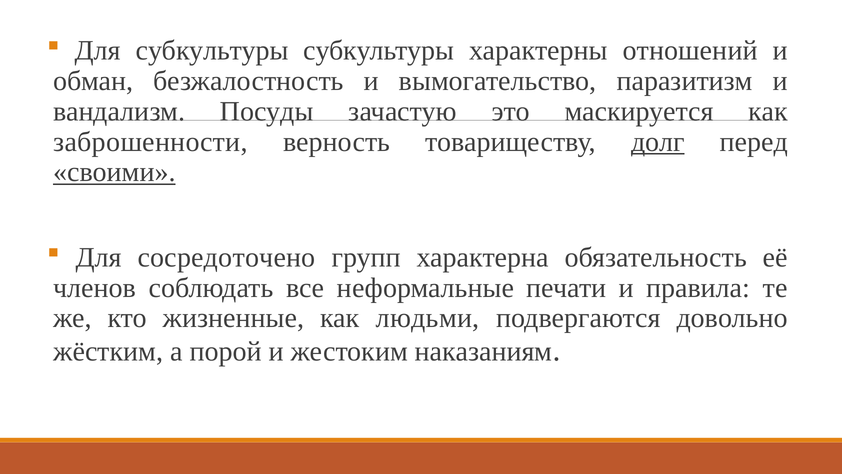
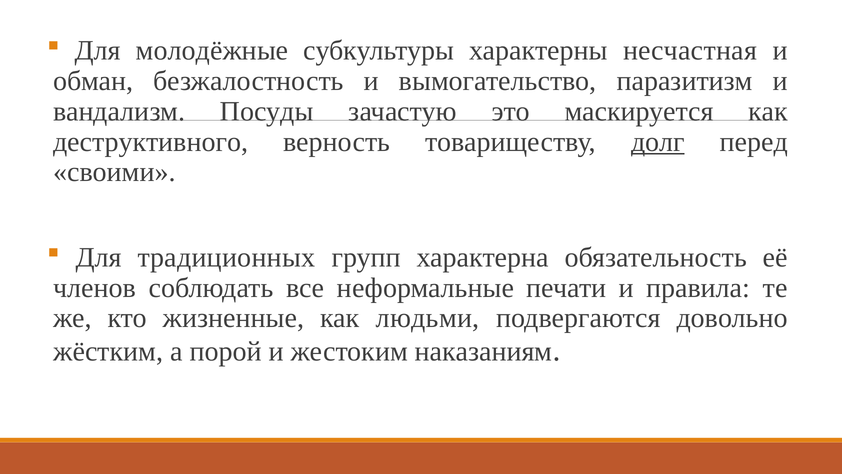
Для субкультуры: субкультуры -> молодёжные (212, 51)
отношений: отношений -> несчастная (690, 51)
заброшенности: заброшенности -> деструктивного (151, 142)
своими underline: present -> none (114, 172)
сосредоточено: сосредоточено -> традиционных (226, 257)
